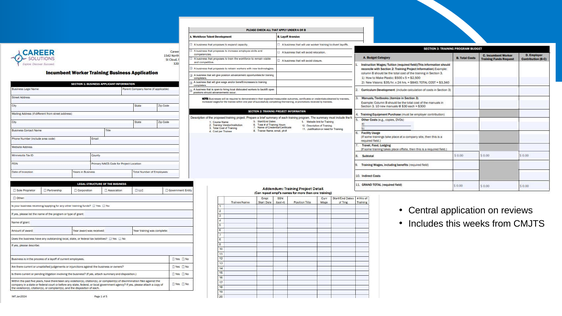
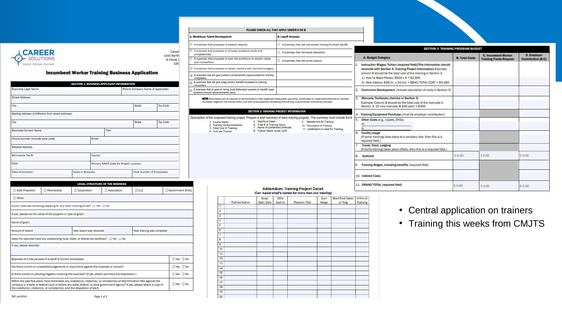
reviews: reviews -> trainers (517, 211)
Includes: Includes -> Training (426, 224)
